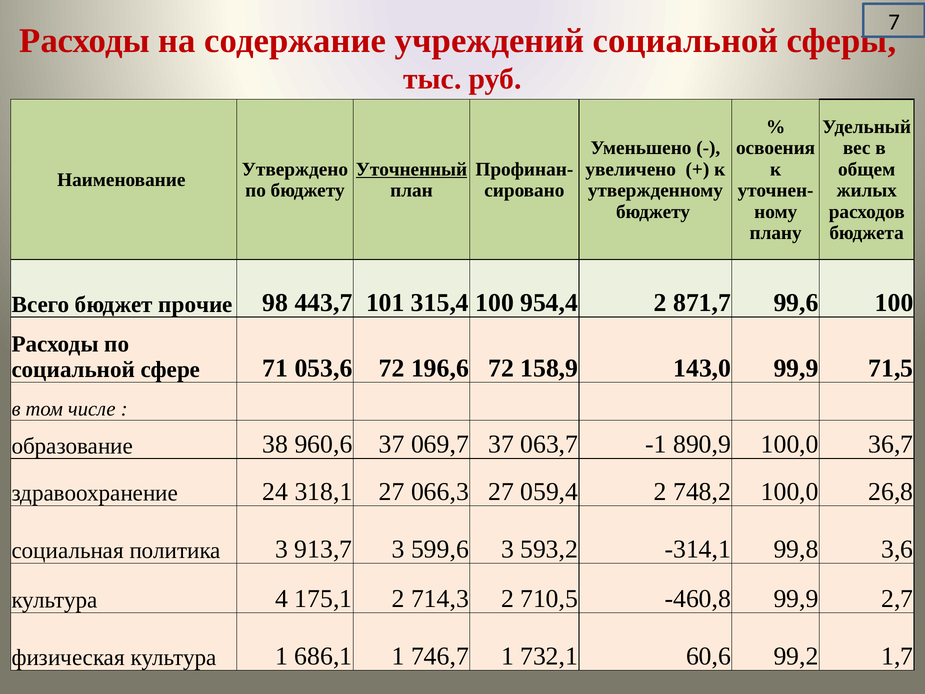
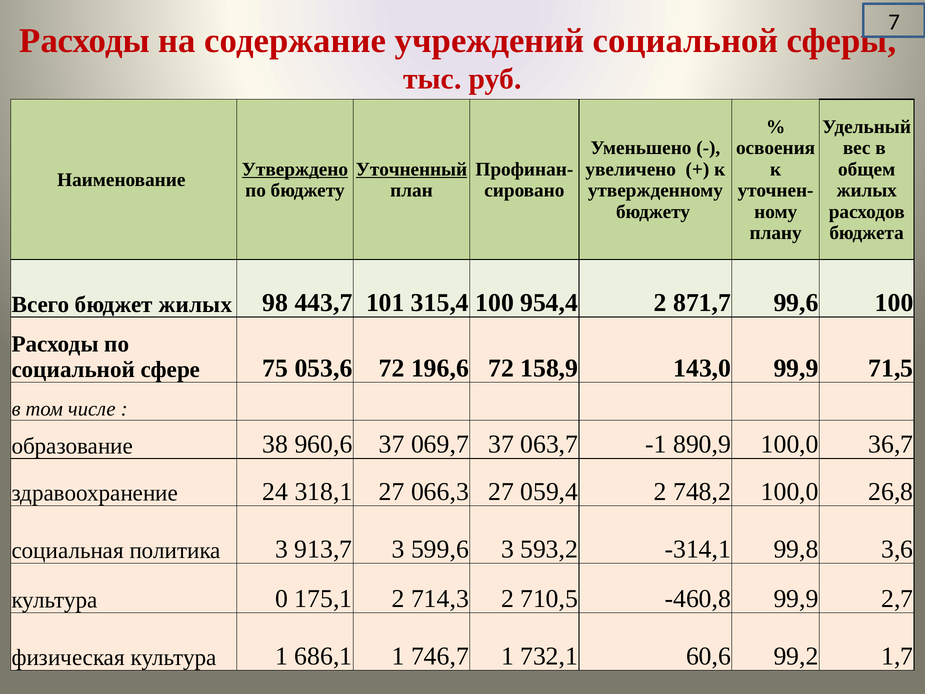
Утверждено underline: none -> present (295, 169)
бюджет прочие: прочие -> жилых (195, 304)
71: 71 -> 75 (275, 368)
4: 4 -> 0 (282, 598)
